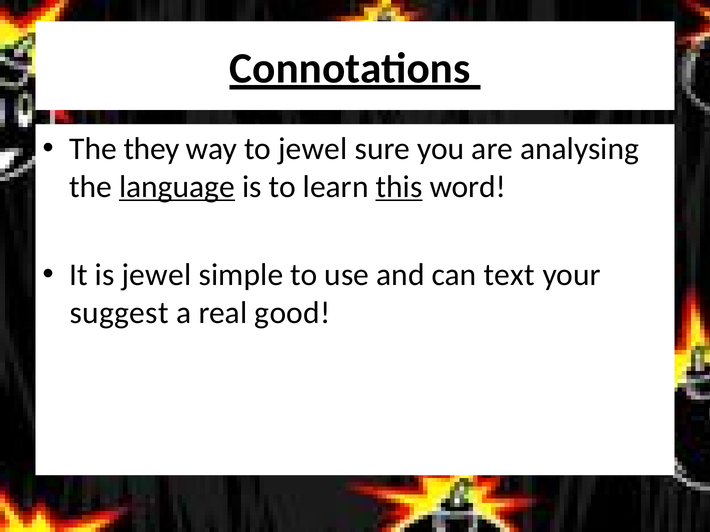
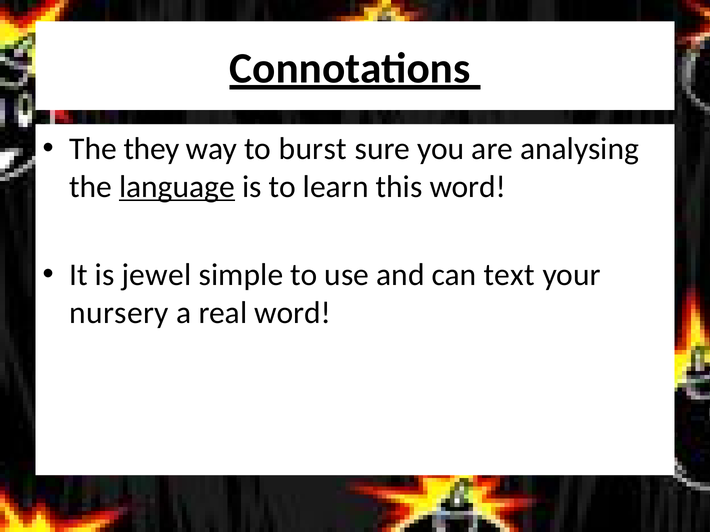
to jewel: jewel -> burst (313, 149)
this underline: present -> none (399, 187)
suggest: suggest -> nursery (119, 313)
real good: good -> word (293, 313)
